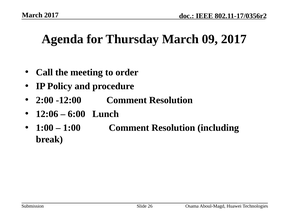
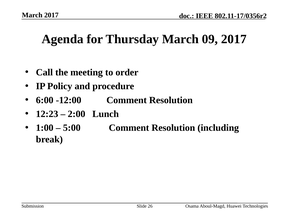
2:00: 2:00 -> 6:00 (45, 100)
12:06: 12:06 -> 12:23 (47, 114)
6:00: 6:00 -> 2:00 (77, 114)
1:00: 1:00 -> 5:00 (72, 128)
